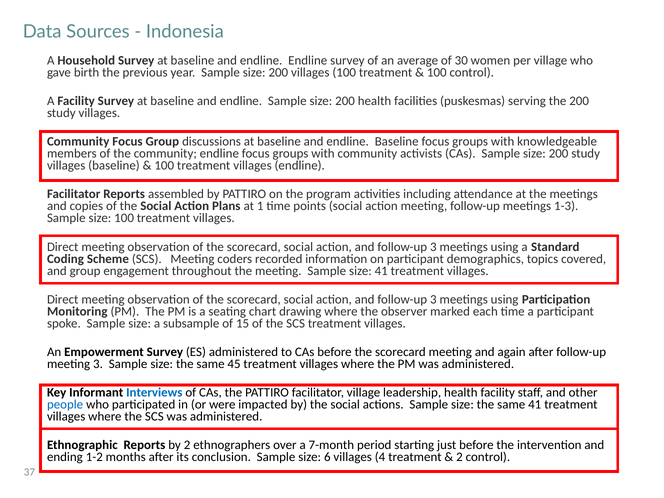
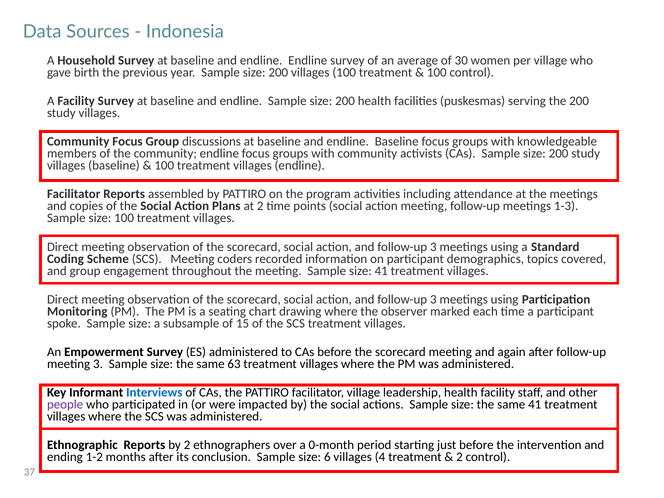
at 1: 1 -> 2 (260, 206)
45: 45 -> 63 (234, 364)
people colour: blue -> purple (65, 405)
7-month: 7-month -> 0-month (331, 445)
